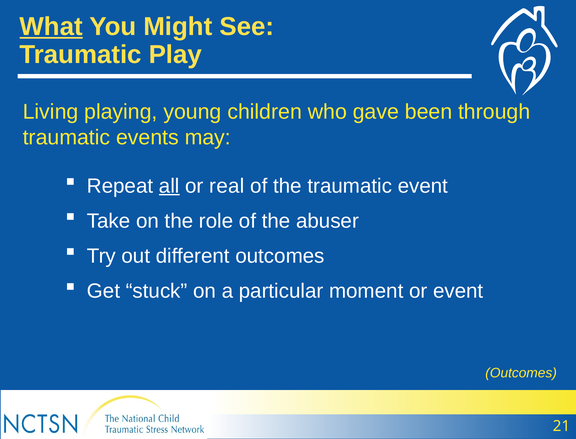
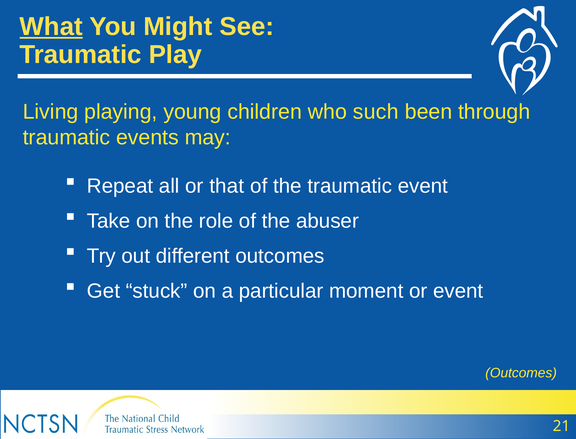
gave: gave -> such (376, 112)
all underline: present -> none (169, 186)
real: real -> that (227, 186)
